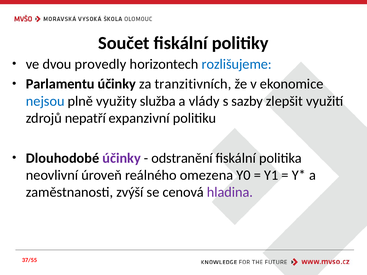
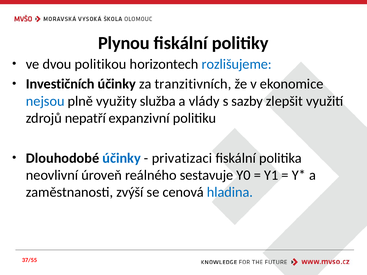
Součet: Součet -> Plynou (124, 43)
provedly: provedly -> politikou (101, 64)
Parlamentu: Parlamentu -> Investičních (60, 84)
účinky colour: purple -> blue (122, 158)
odstranění: odstranění -> privatizaci (182, 158)
omezena: omezena -> sestavuje (207, 175)
hladina colour: purple -> blue (230, 192)
